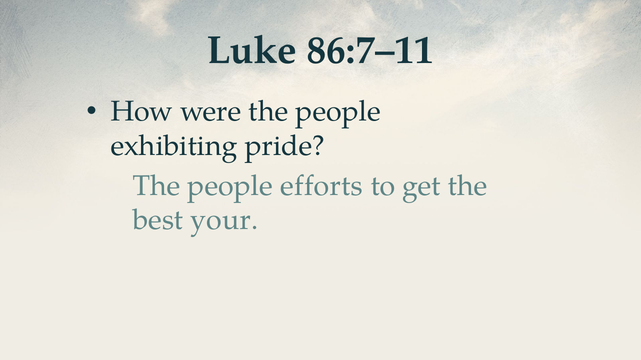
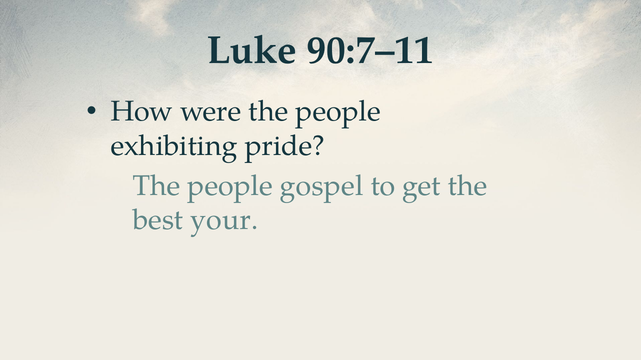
86:7–11: 86:7–11 -> 90:7–11 (370, 50)
efforts: efforts -> gospel (322, 186)
